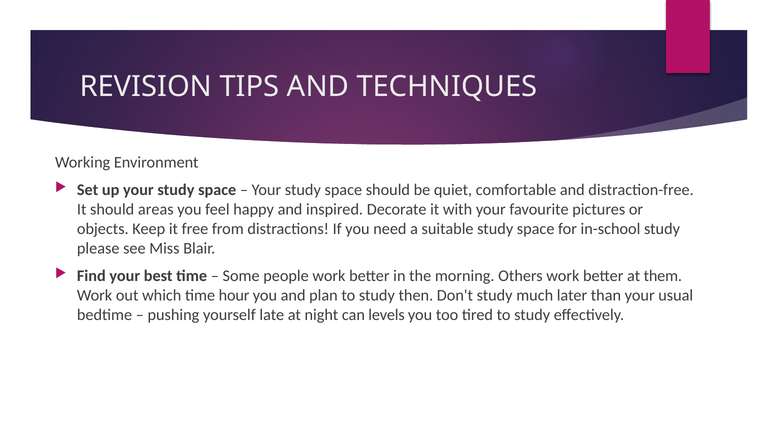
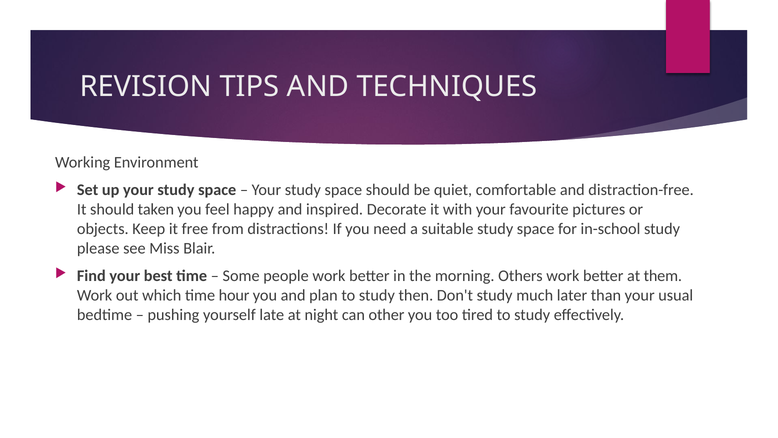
areas: areas -> taken (156, 209)
levels: levels -> other (386, 315)
